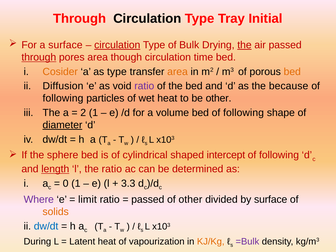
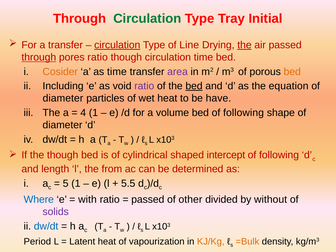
Circulation colour: black -> green (147, 19)
a surface: surface -> transfer (65, 45)
Bulk: Bulk -> Line (189, 45)
pores area: area -> ratio (98, 57)
as type: type -> time (117, 72)
area colour: orange -> purple (178, 72)
Diffusion: Diffusion -> Including (63, 86)
bed underline: none -> present (194, 86)
because: because -> equation (289, 86)
following: following -> diameter (63, 98)
be other: other -> have (218, 98)
2: 2 -> 4 (83, 113)
diameter underline: present -> none (62, 125)
the sphere: sphere -> though (63, 155)
length underline: present -> none (55, 169)
the ratio: ratio -> from (112, 169)
0: 0 -> 5 (66, 183)
3.3: 3.3 -> 5.5 (128, 183)
Where colour: purple -> blue (39, 200)
limit: limit -> with (87, 200)
by surface: surface -> without (271, 200)
solids colour: orange -> purple (56, 212)
During: During -> Period (37, 241)
=Bulk colour: purple -> orange (247, 241)
